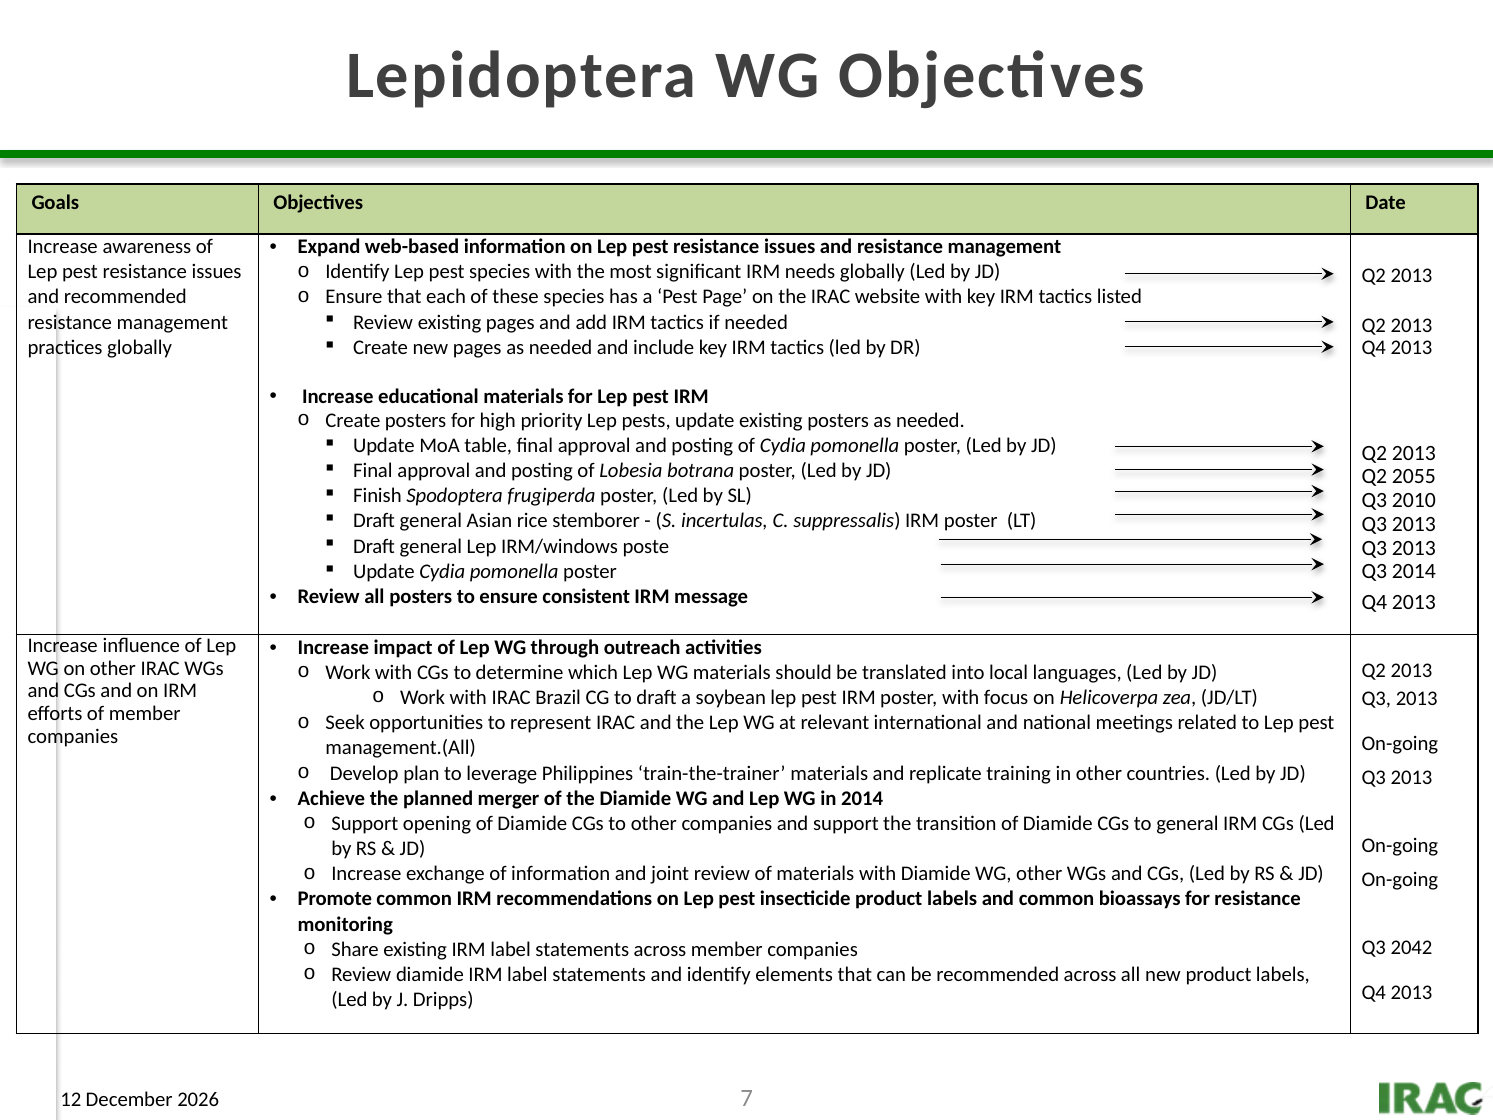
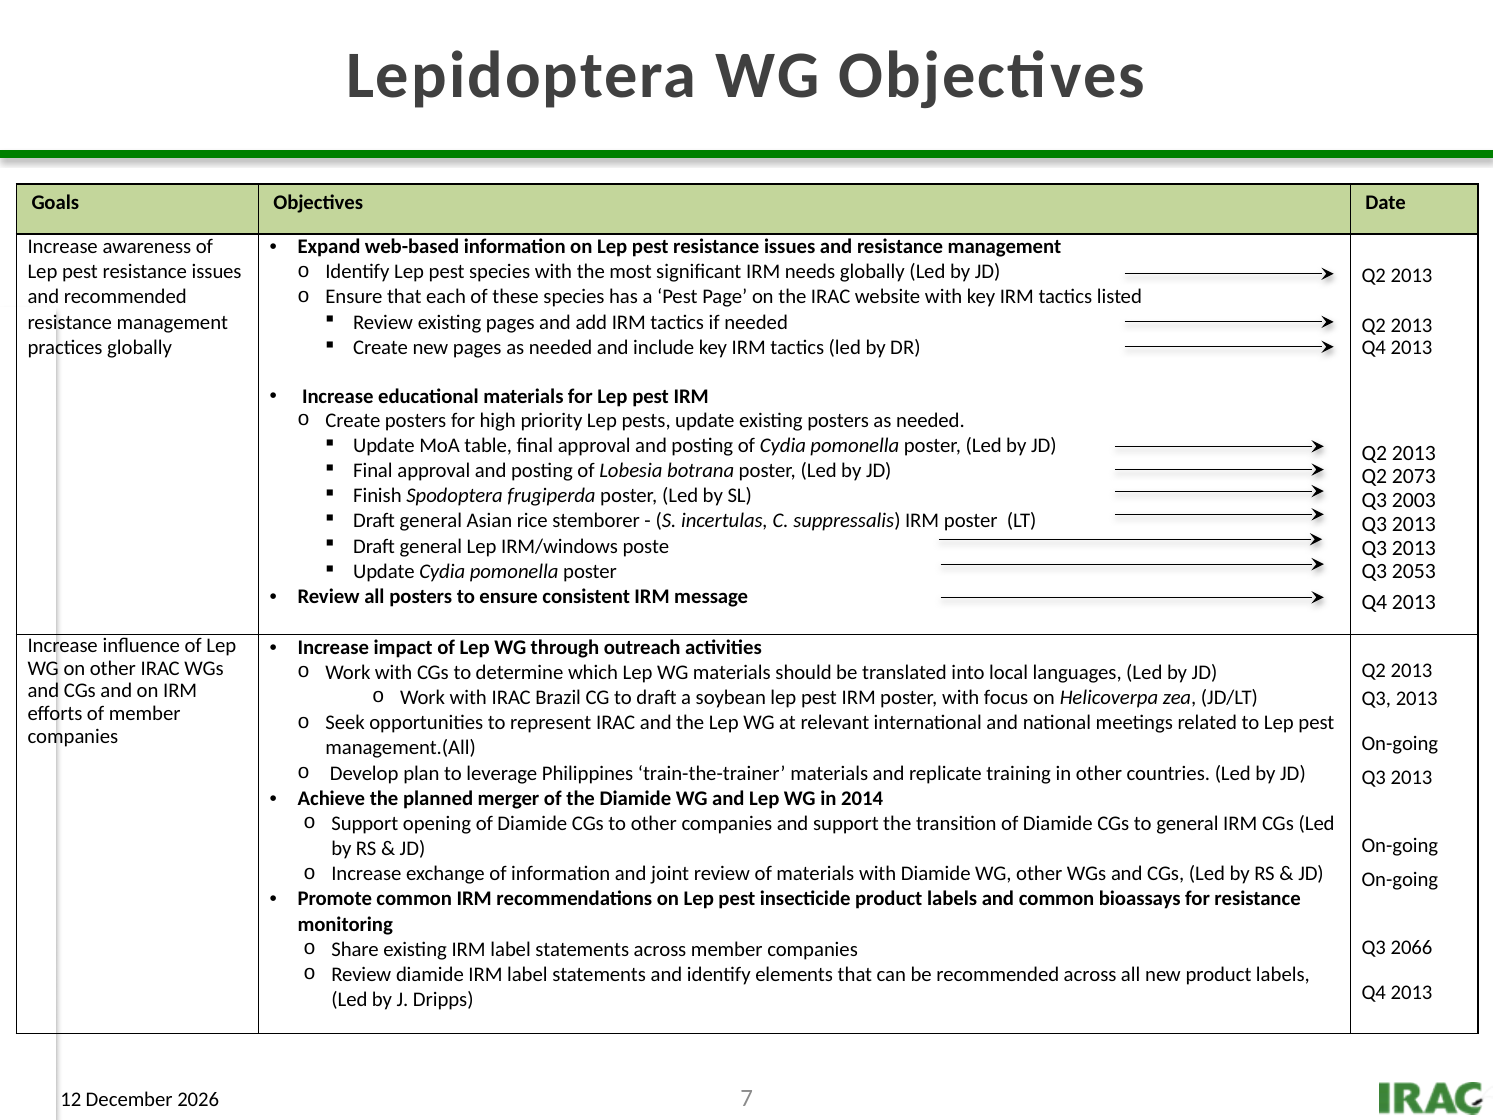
2055: 2055 -> 2073 (1414, 477)
2010: 2010 -> 2003 (1414, 500)
Q3 2014: 2014 -> 2053 (1414, 572)
2042: 2042 -> 2066 (1411, 947)
